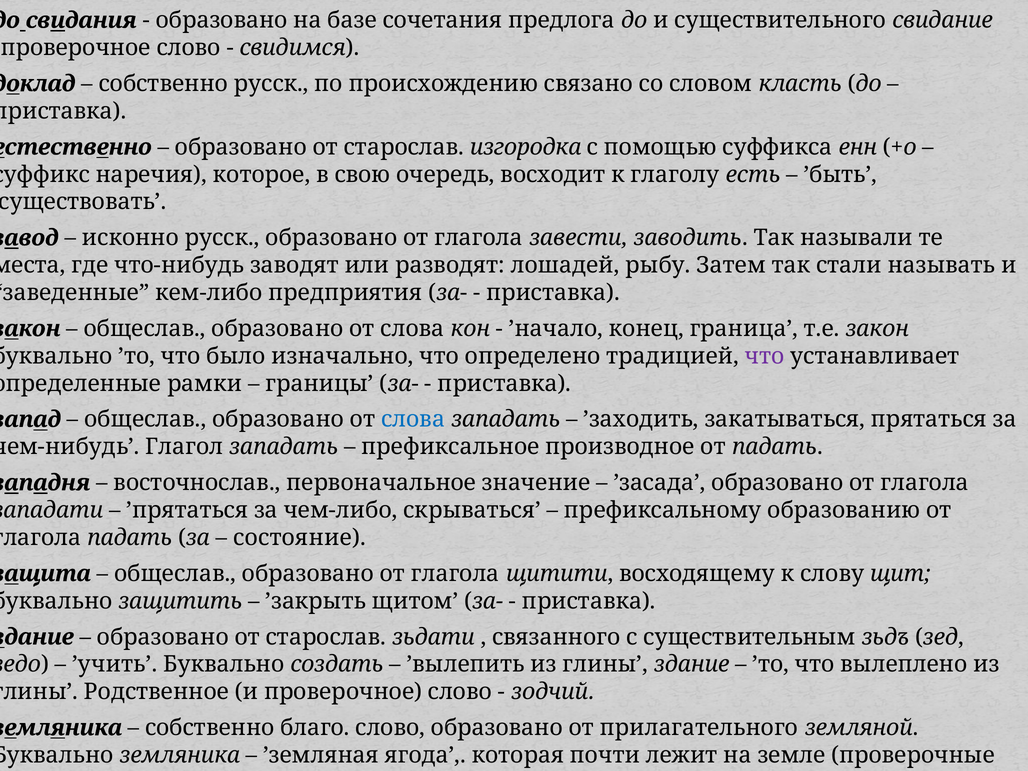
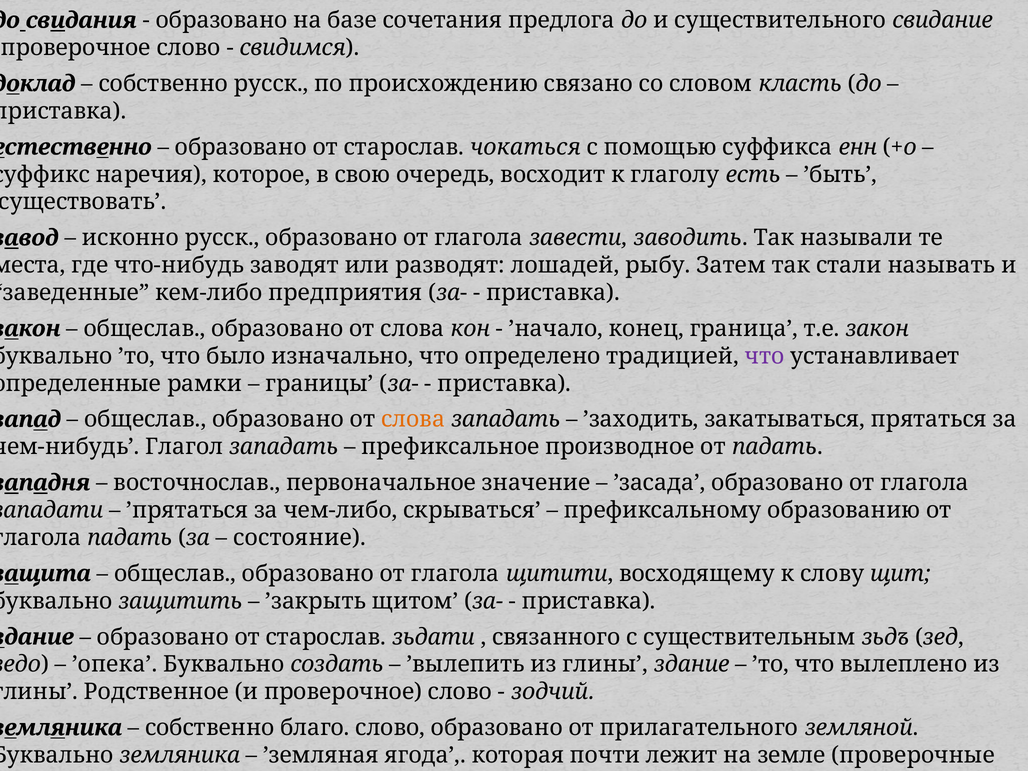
изгородка: изгородка -> чокаться (526, 147)
слова colour: blue -> orange (413, 419)
’учить: ’учить -> ’опека (115, 664)
